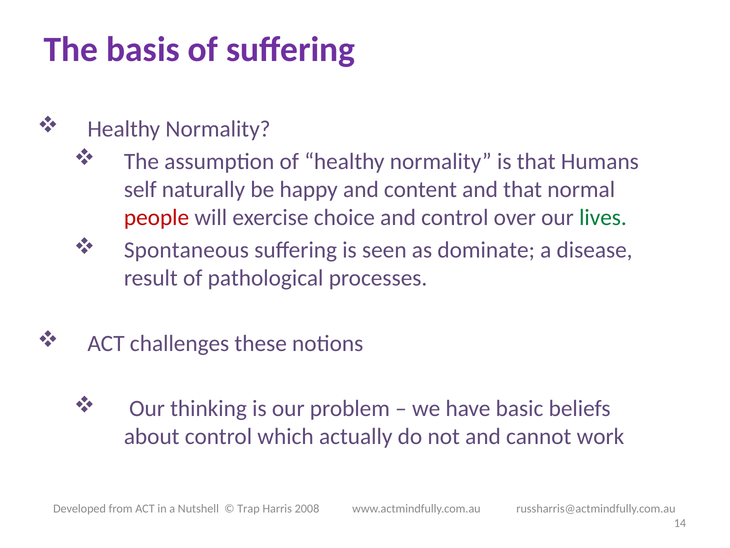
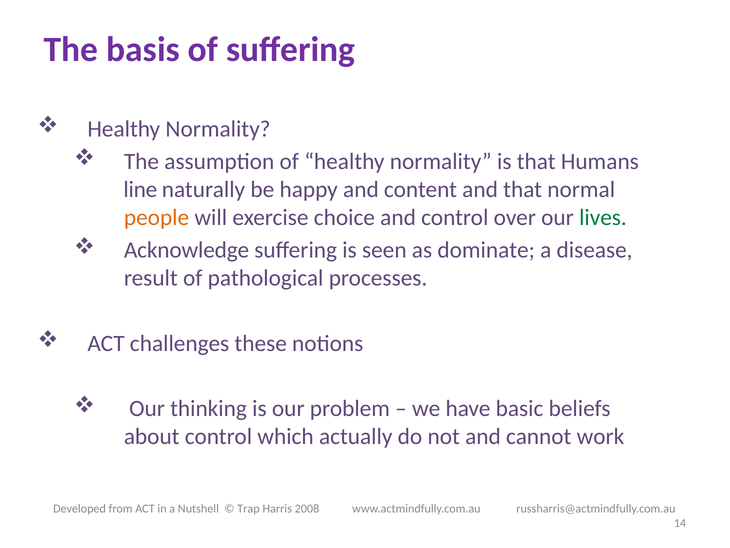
self: self -> line (140, 189)
people colour: red -> orange (157, 217)
Spontaneous: Spontaneous -> Acknowledge (187, 250)
